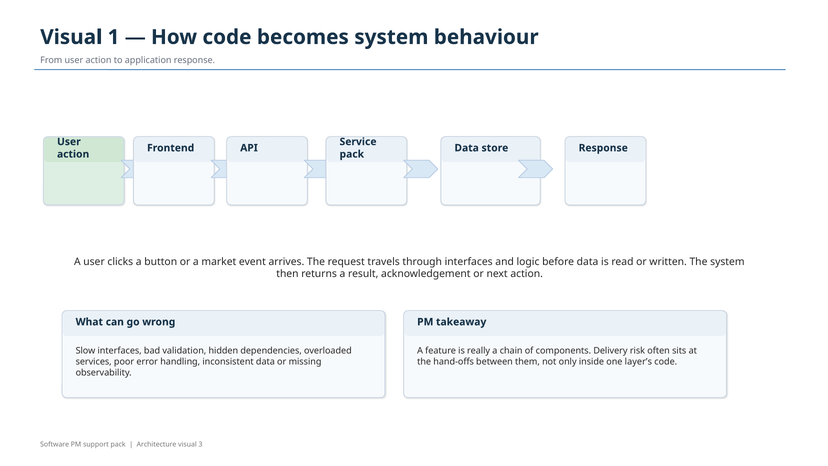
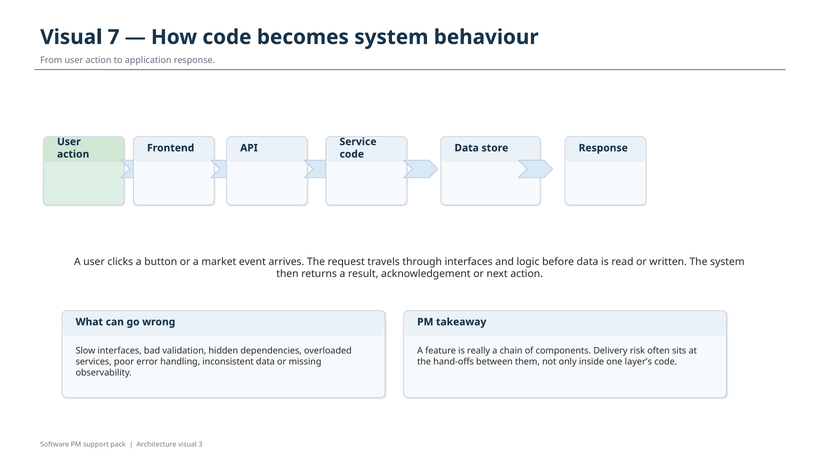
1: 1 -> 7 (114, 37)
pack: pack -> code (352, 154)
